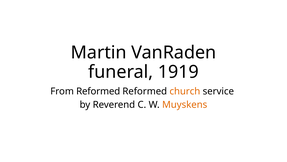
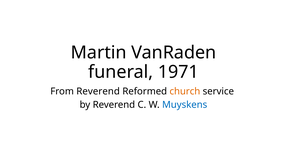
1919: 1919 -> 1971 (178, 72)
From Reformed: Reformed -> Reverend (98, 91)
Muyskens colour: orange -> blue (185, 104)
